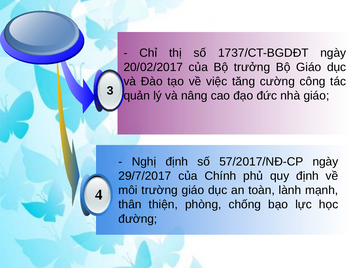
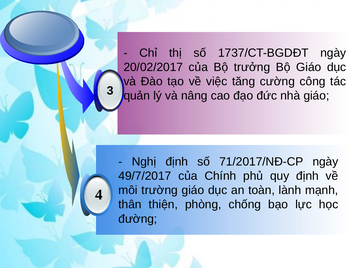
57/2017/NĐ-CP: 57/2017/NĐ-CP -> 71/2017/NĐ-CP (261, 162)
29/7/2017: 29/7/2017 -> 49/7/2017 (145, 176)
